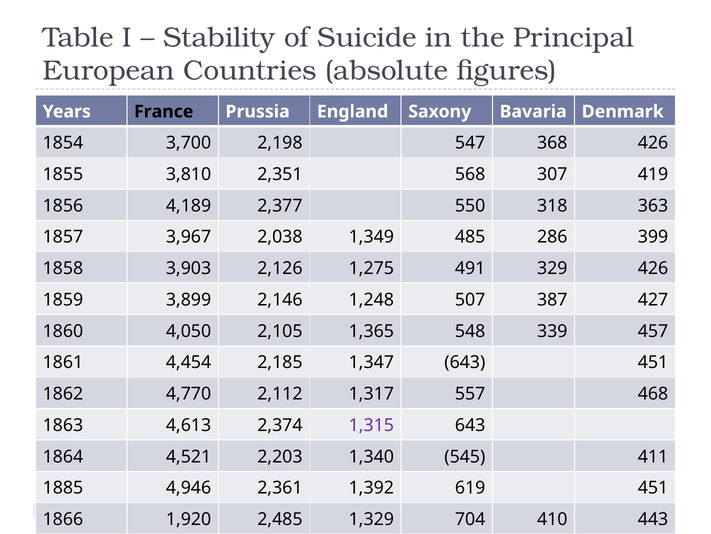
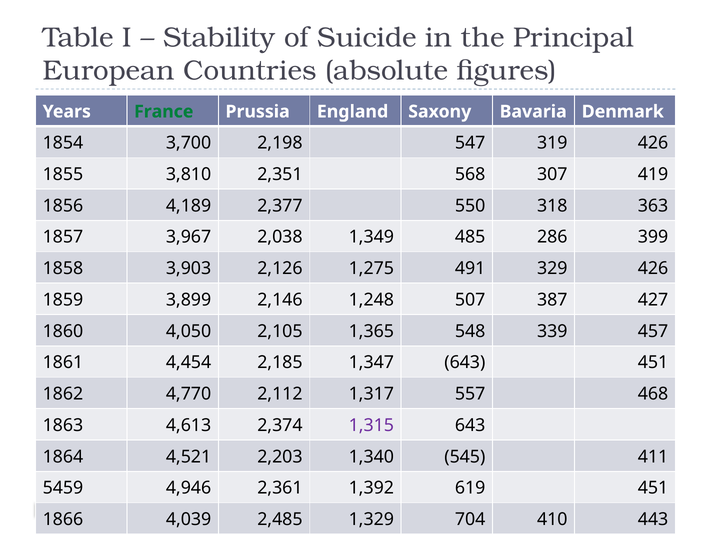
France colour: black -> green (164, 111)
368: 368 -> 319 (552, 143)
1885: 1885 -> 5459 (63, 487)
1,920: 1,920 -> 4,039 (189, 519)
